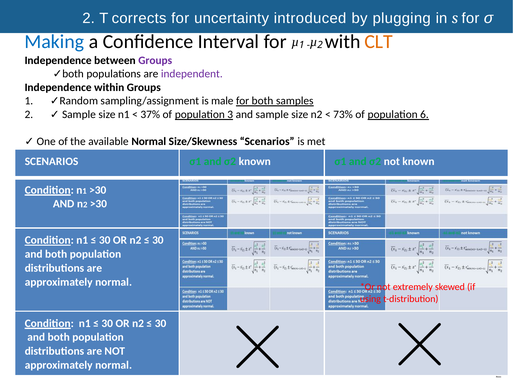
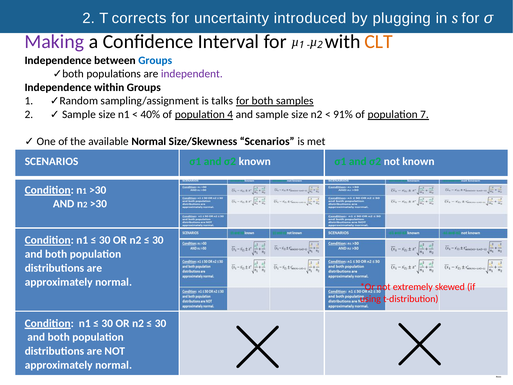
Making colour: blue -> purple (54, 42)
Groups colour: purple -> blue (155, 60)
male: male -> talks (222, 101)
37%: 37% -> 40% (150, 114)
3: 3 -> 4 (230, 114)
73%: 73% -> 91% (343, 114)
6: 6 -> 7 (424, 114)
